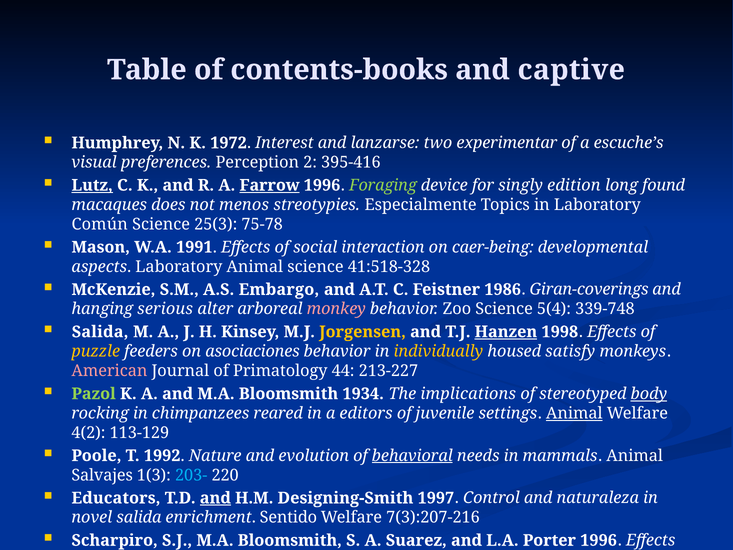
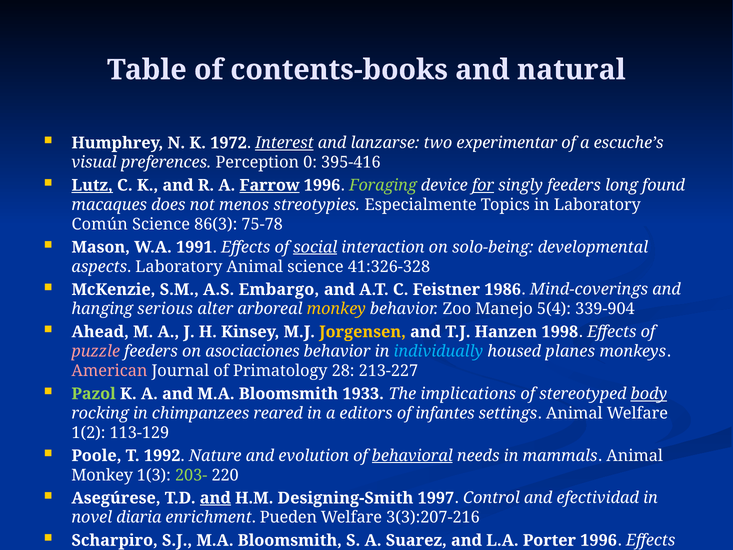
captive: captive -> natural (571, 70)
Interest underline: none -> present (284, 143)
2: 2 -> 0 (310, 162)
for underline: none -> present (483, 185)
singly edition: edition -> feeders (574, 185)
25(3: 25(3 -> 86(3 (216, 224)
social underline: none -> present (315, 247)
caer-being: caer-being -> solo-being (493, 247)
41:518-328: 41:518-328 -> 41:326-328 (389, 267)
Giran-coverings: Giran-coverings -> Mind-coverings (589, 289)
monkey colour: pink -> yellow (336, 309)
Zoo Science: Science -> Manejo (504, 309)
339-748: 339-748 -> 339-904 (605, 309)
Salida: Salida -> Ahead (100, 332)
Hanzen underline: present -> none (506, 332)
puzzle colour: yellow -> pink (96, 351)
individually colour: yellow -> light blue (438, 351)
satisfy: satisfy -> planes (570, 351)
44: 44 -> 28 (343, 371)
1934: 1934 -> 1933 (363, 394)
juvenile: juvenile -> infantes (445, 413)
Animal underline: present -> none (574, 413)
4(2: 4(2 -> 1(2 (88, 433)
Salvajes: Salvajes -> Monkey (102, 475)
203- colour: light blue -> light green (191, 475)
Educators: Educators -> Asegúrese (116, 498)
naturaleza: naturaleza -> efectividad (598, 498)
novel salida: salida -> diaria (139, 517)
Sentido: Sentido -> Pueden (288, 517)
7(3):207-216: 7(3):207-216 -> 3(3):207-216 (433, 517)
